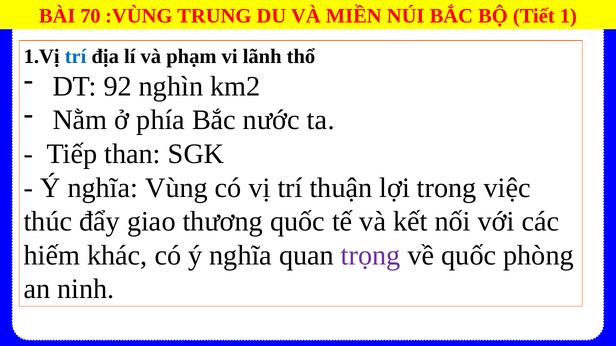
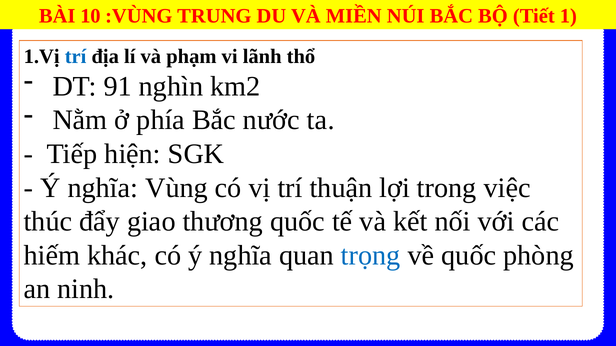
70: 70 -> 10 (90, 16)
92: 92 -> 91 (118, 86)
than: than -> hiện (133, 154)
trọng colour: purple -> blue (371, 256)
